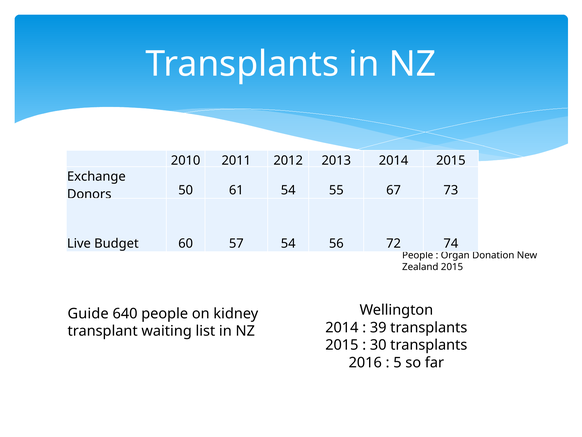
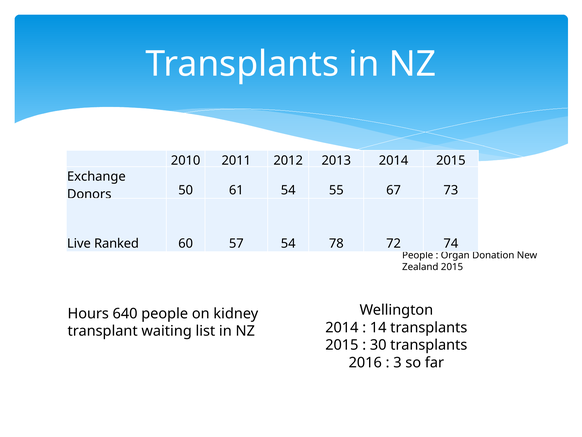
Budget: Budget -> Ranked (117, 243)
56: 56 -> 78 (336, 243)
Guide: Guide -> Hours (88, 313)
39: 39 -> 14 (378, 327)
5: 5 -> 3 (397, 362)
